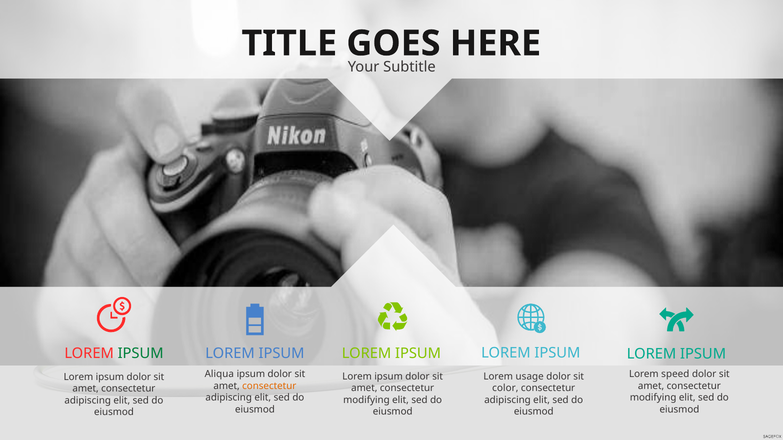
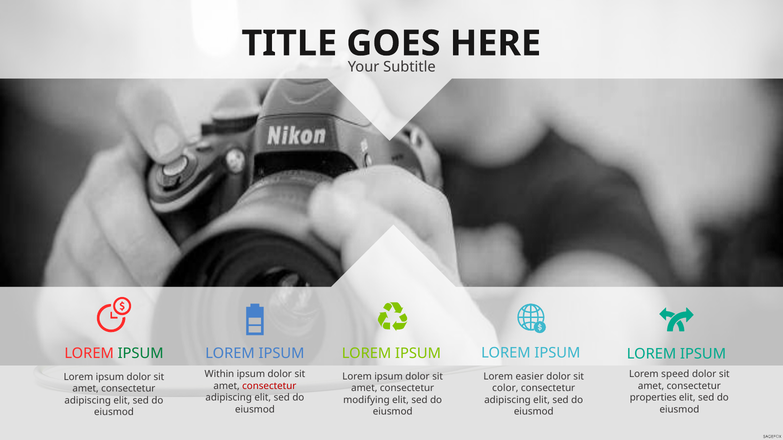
Aliqua: Aliqua -> Within (219, 375)
usage: usage -> easier (530, 377)
consectetur colour: orange -> red (269, 386)
modifying: modifying -> properties (653, 398)
